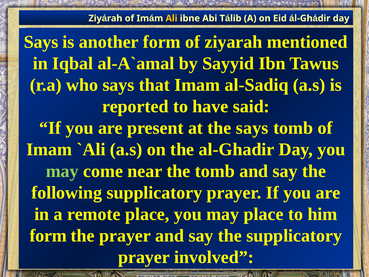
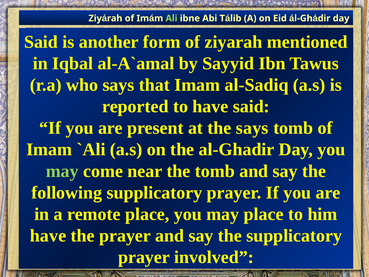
Ali colour: yellow -> light green (171, 18)
Says: Says -> Said (41, 42)
form: form -> have (48, 236)
